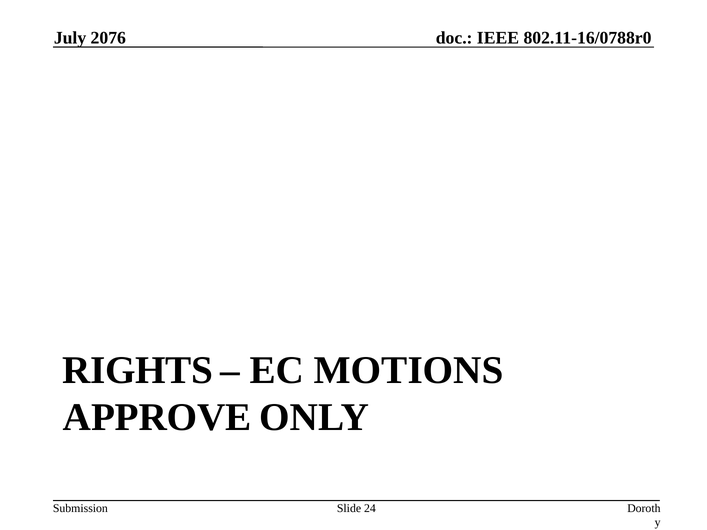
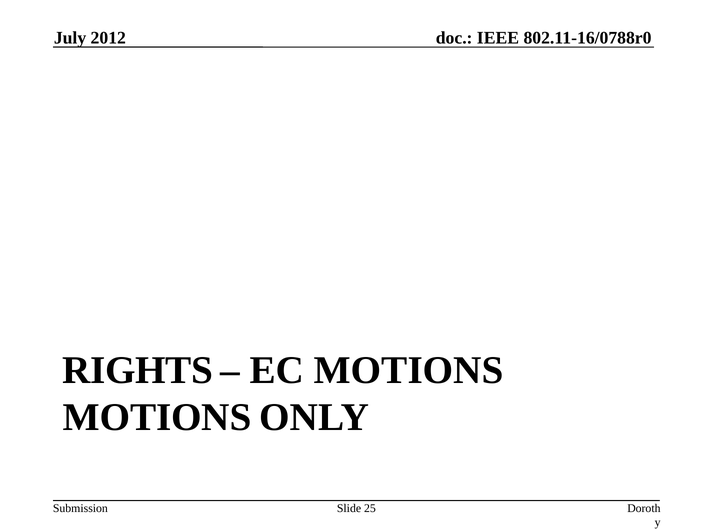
2076: 2076 -> 2012 (108, 38)
APPROVE: APPROVE -> MOTIONS (157, 418)
24: 24 -> 25 (370, 509)
